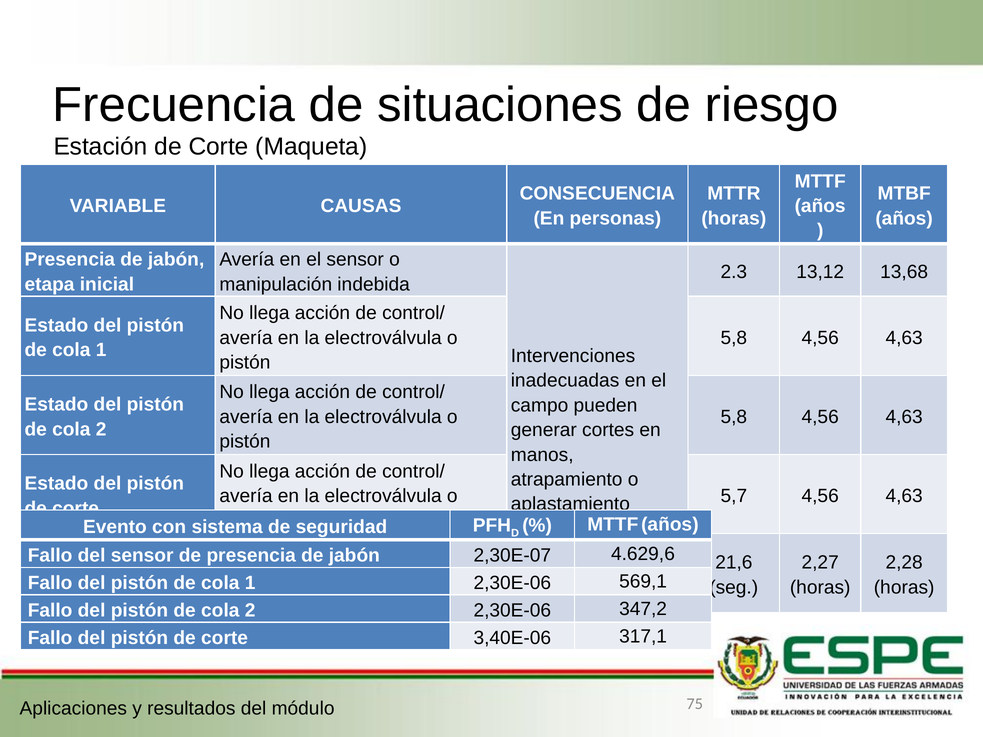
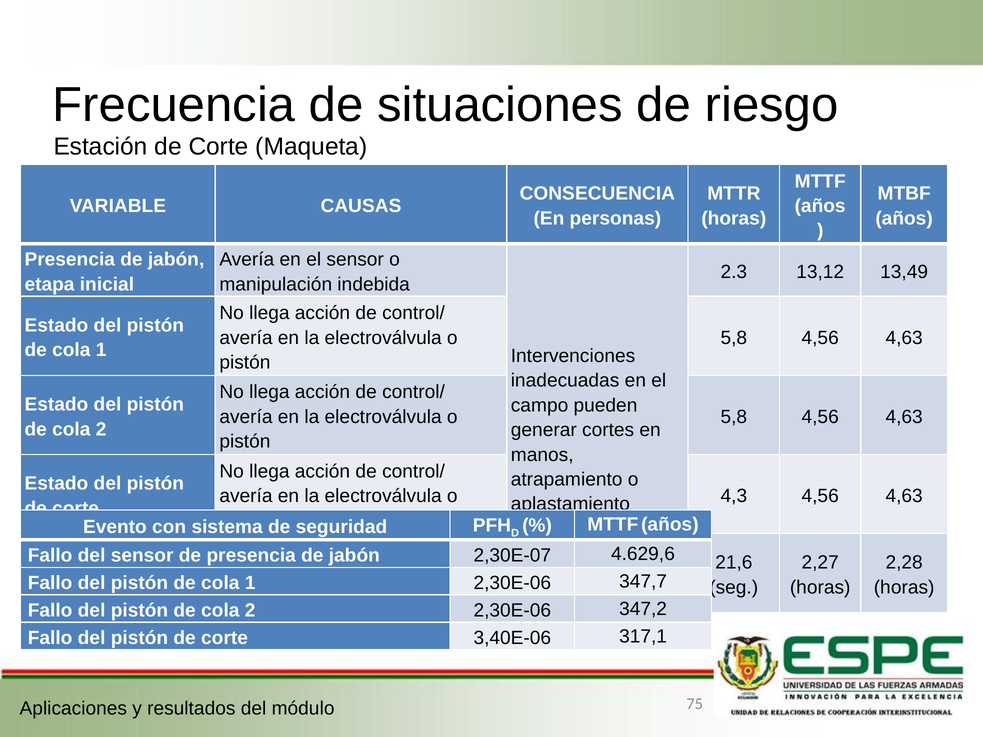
13,68: 13,68 -> 13,49 (904, 272)
5,7: 5,7 -> 4,3 (734, 496)
569,1: 569,1 -> 347,7 (643, 582)
